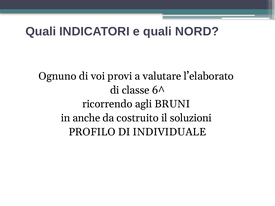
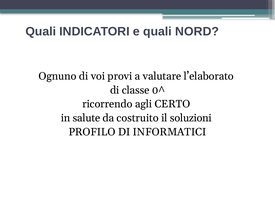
6^: 6^ -> 0^ (159, 90)
BRUNI: BRUNI -> CERTO (172, 104)
anche: anche -> salute (86, 118)
INDIVIDUALE: INDIVIDUALE -> INFORMATICI (170, 132)
